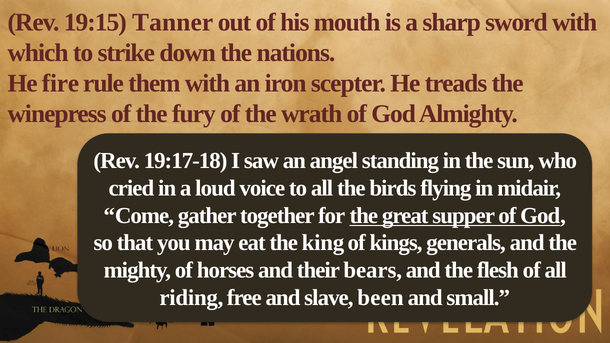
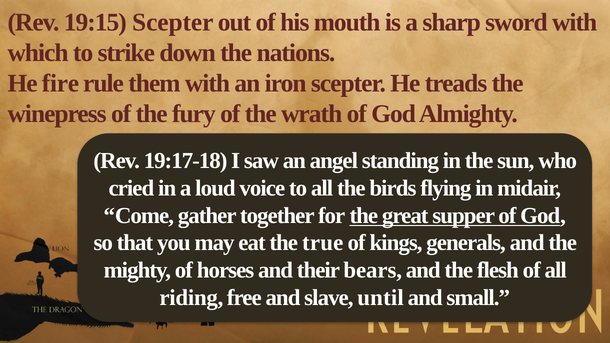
19:15 Tanner: Tanner -> Scepter (173, 22)
king: king -> true (323, 243)
been: been -> until (381, 298)
